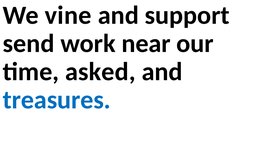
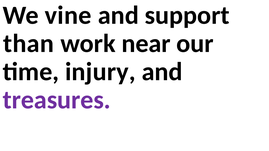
send: send -> than (28, 44)
asked: asked -> injury (100, 72)
treasures colour: blue -> purple (57, 100)
